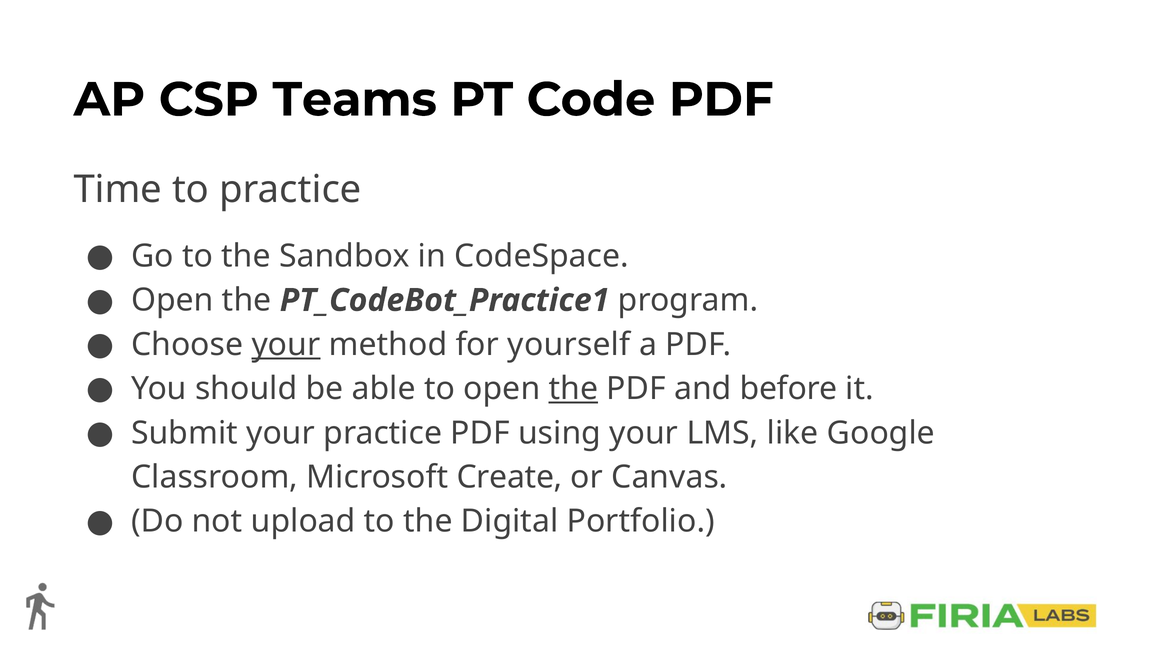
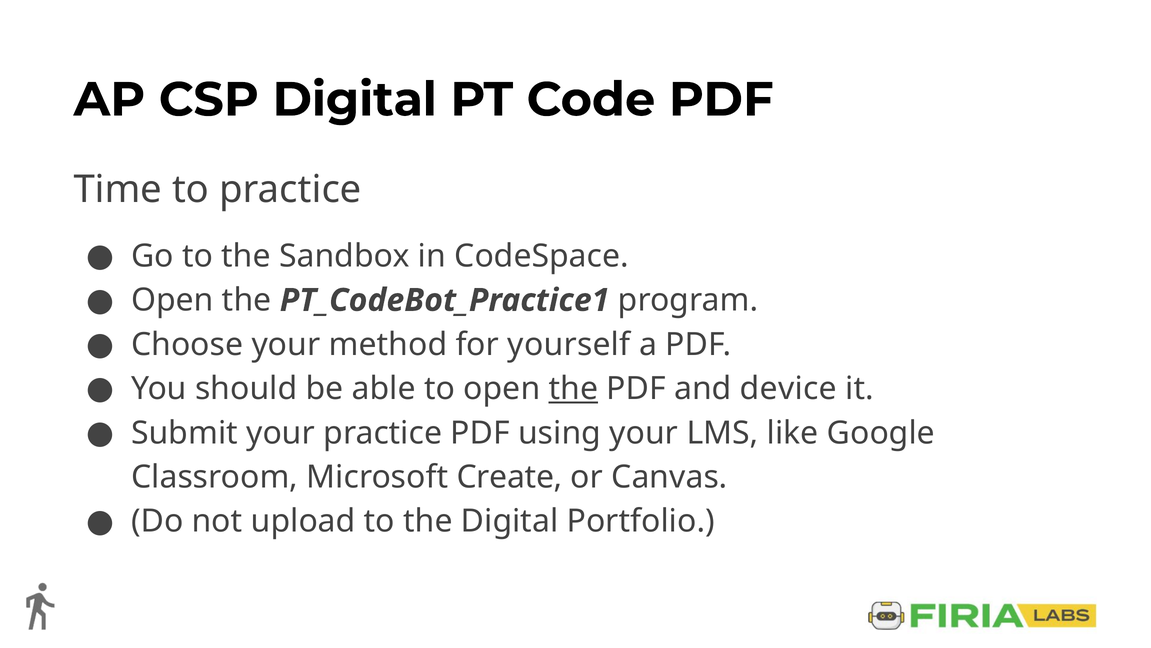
CSP Teams: Teams -> Digital (355, 100)
your underline: present -> none (286, 344)
before: before -> device (788, 388)
